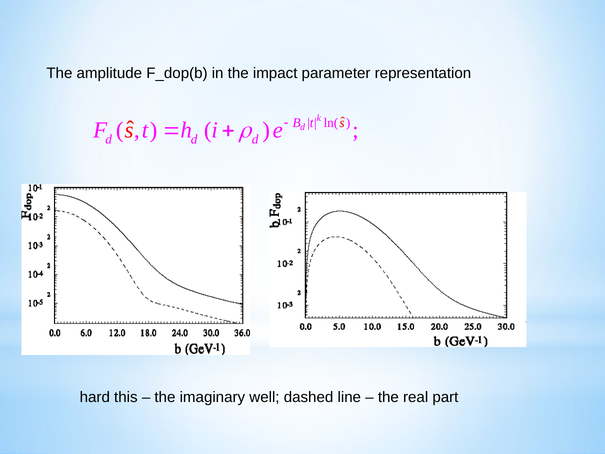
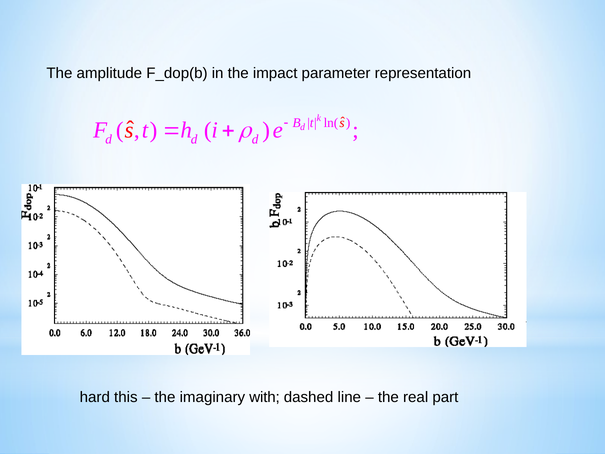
well: well -> with (265, 397)
